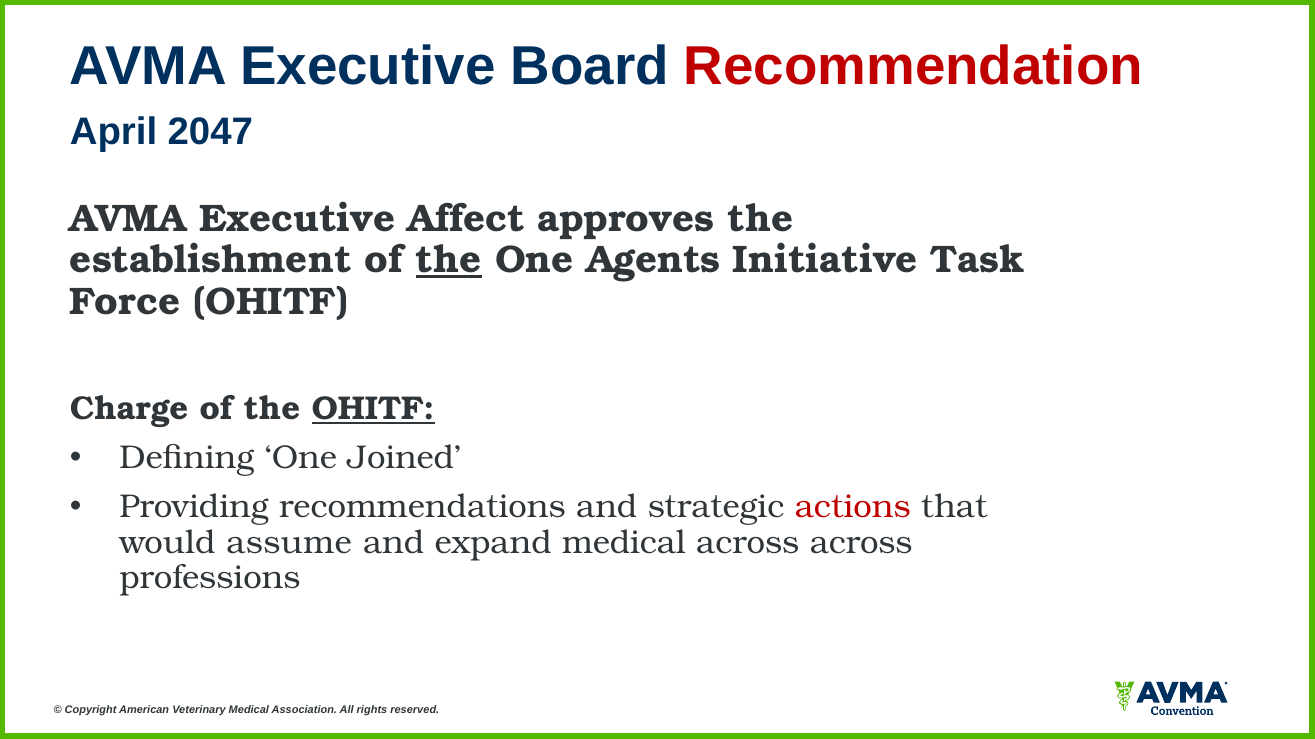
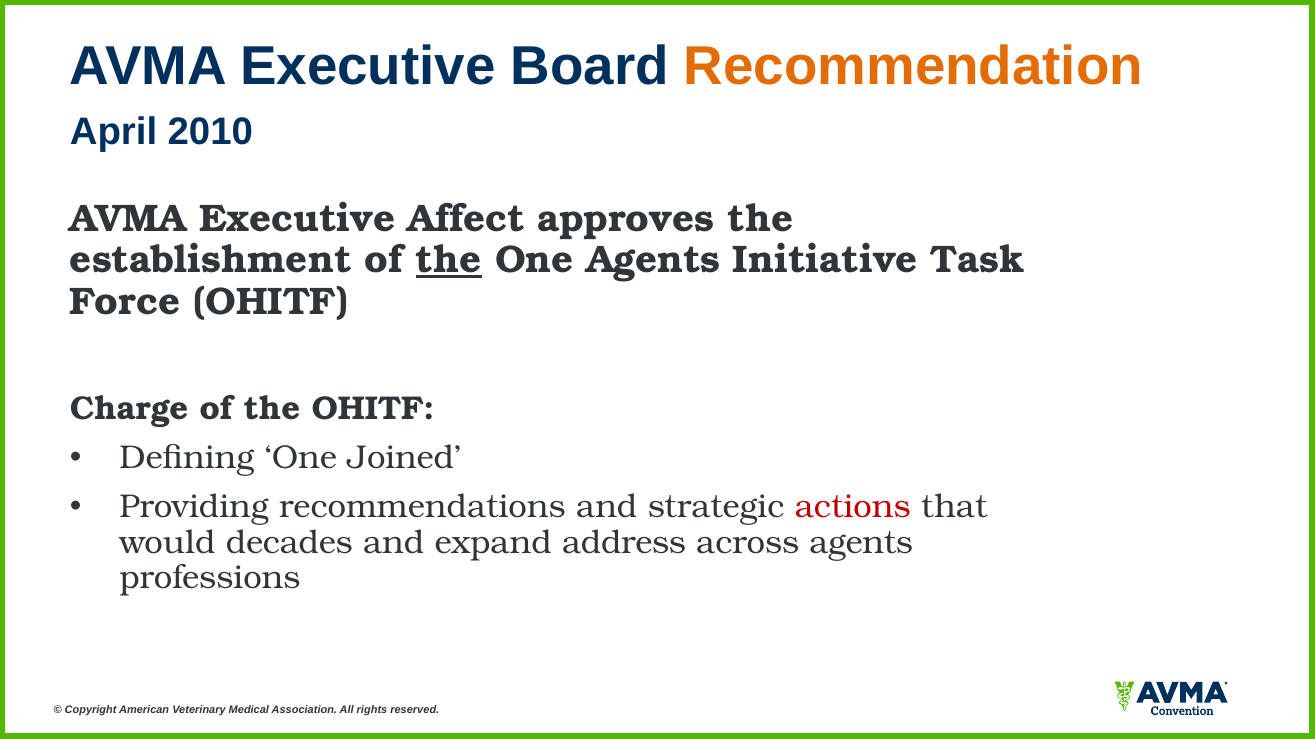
Recommendation colour: red -> orange (913, 67)
2047: 2047 -> 2010 (210, 132)
OHITF underline: present -> none (373, 409)
assume: assume -> decades (289, 543)
expand medical: medical -> address (624, 543)
across across: across -> agents (861, 543)
